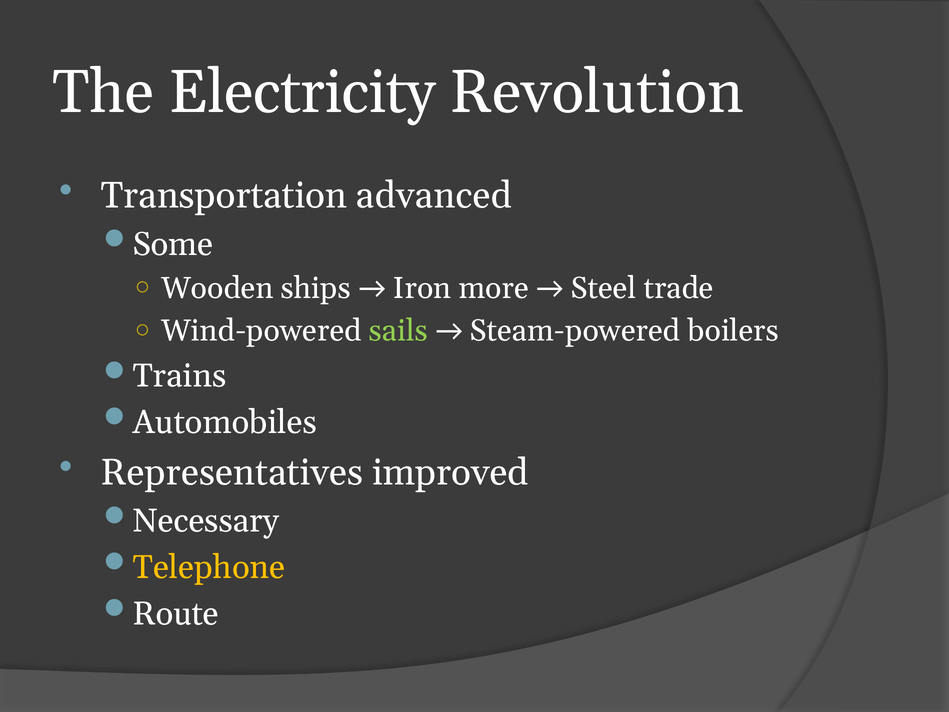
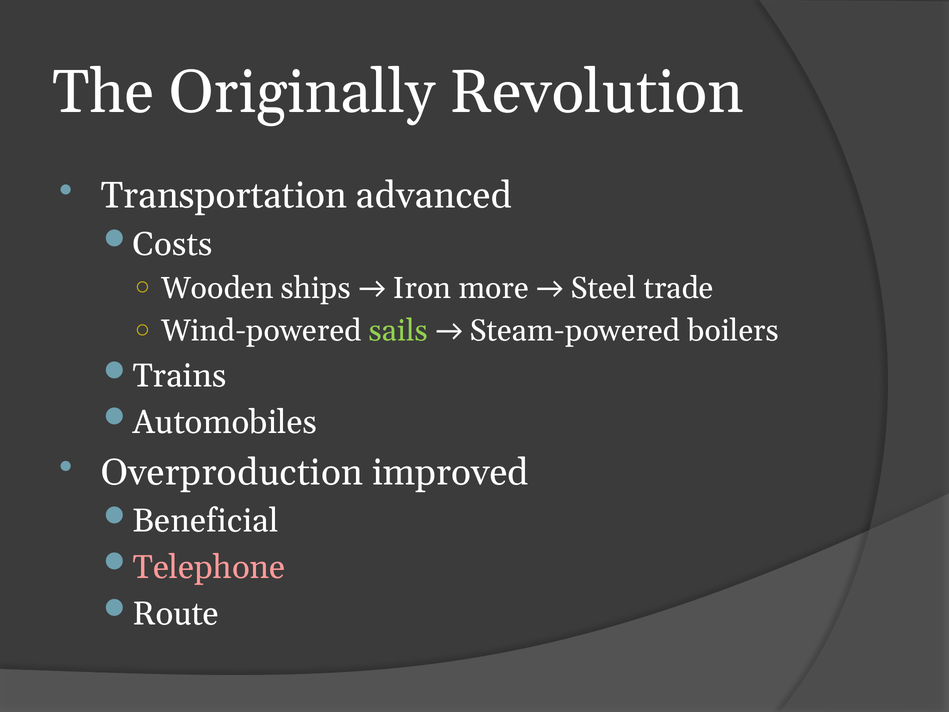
Electricity: Electricity -> Originally (302, 92)
Some: Some -> Costs (173, 244)
Representatives: Representatives -> Overproduction (232, 472)
Necessary: Necessary -> Beneficial (206, 521)
Telephone colour: yellow -> pink (209, 567)
